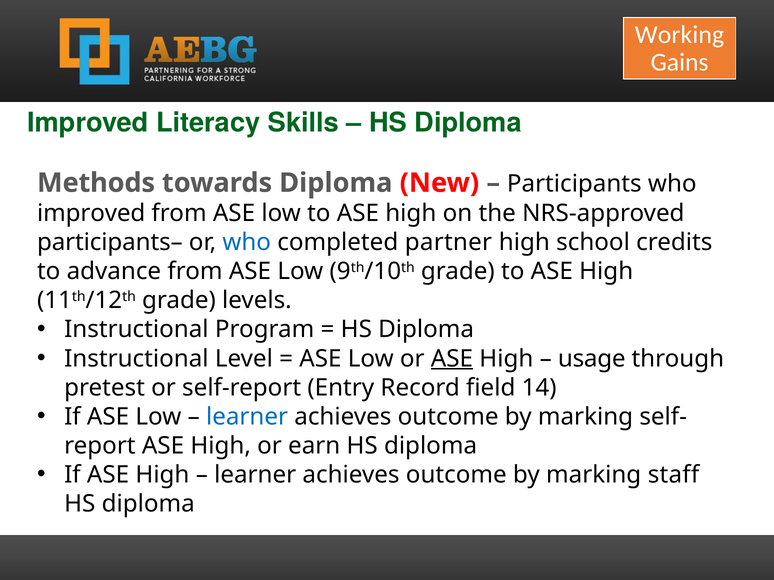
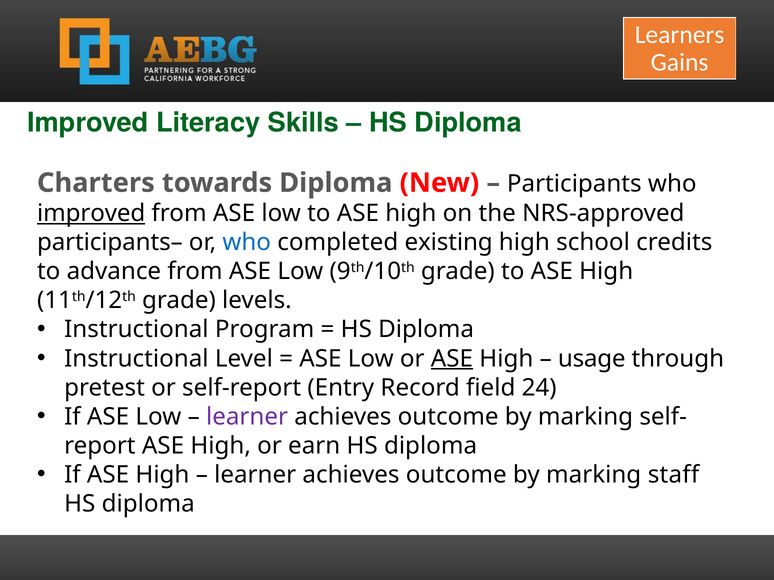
Working: Working -> Learners (680, 35)
Methods: Methods -> Charters (96, 183)
improved underline: none -> present (91, 214)
partner: partner -> existing (449, 243)
14: 14 -> 24 (539, 388)
learner colour: blue -> purple (247, 417)
